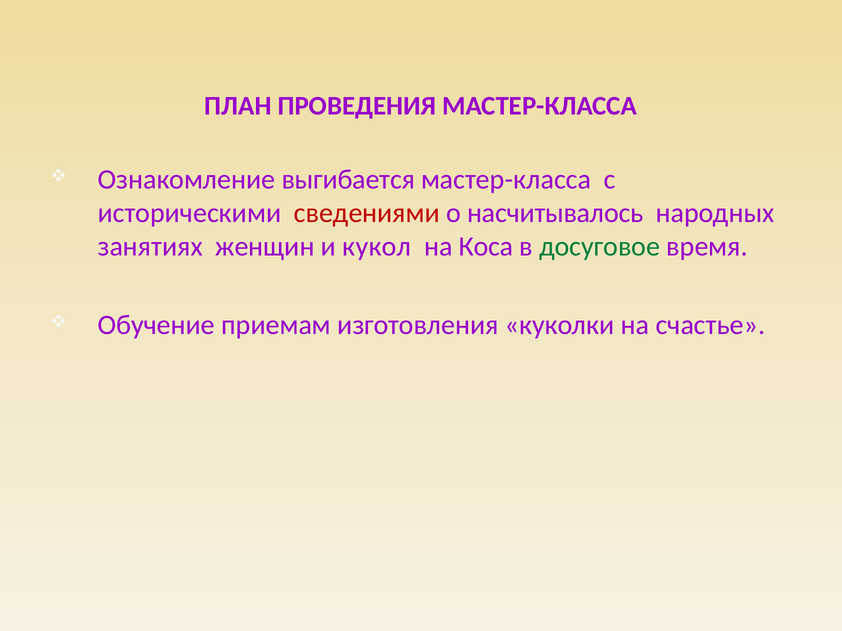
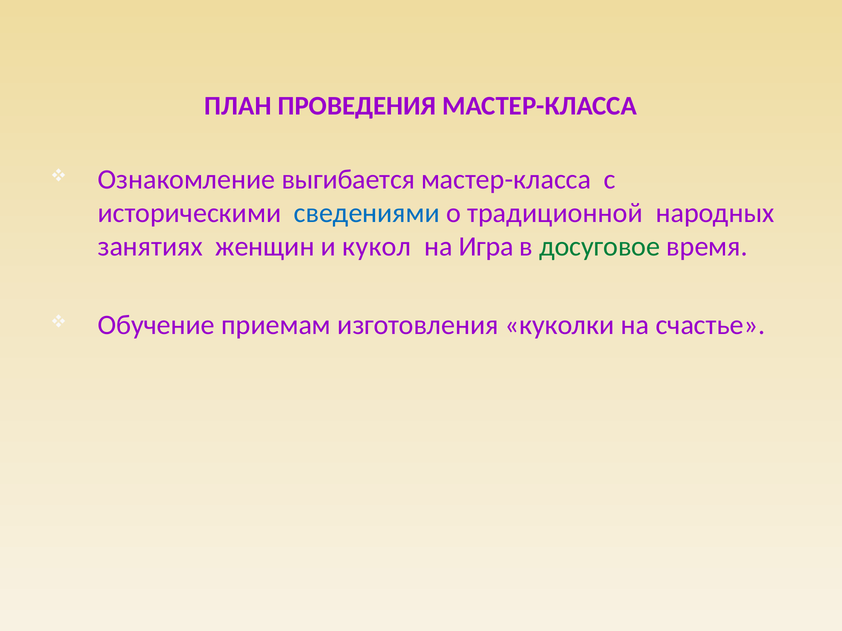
сведениями colour: red -> blue (367, 213)
насчитывалось: насчитывалось -> традиционной (555, 213)
Коса: Коса -> Игра (486, 247)
